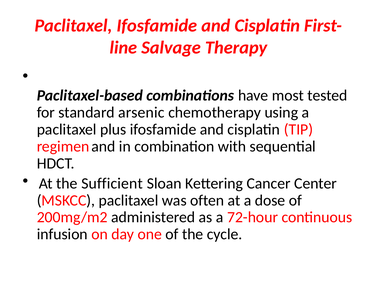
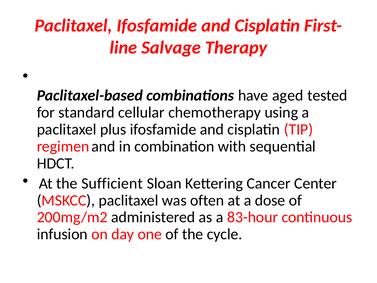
most: most -> aged (288, 95)
arsenic: arsenic -> cellular (141, 112)
72-hour: 72-hour -> 83-hour (253, 217)
